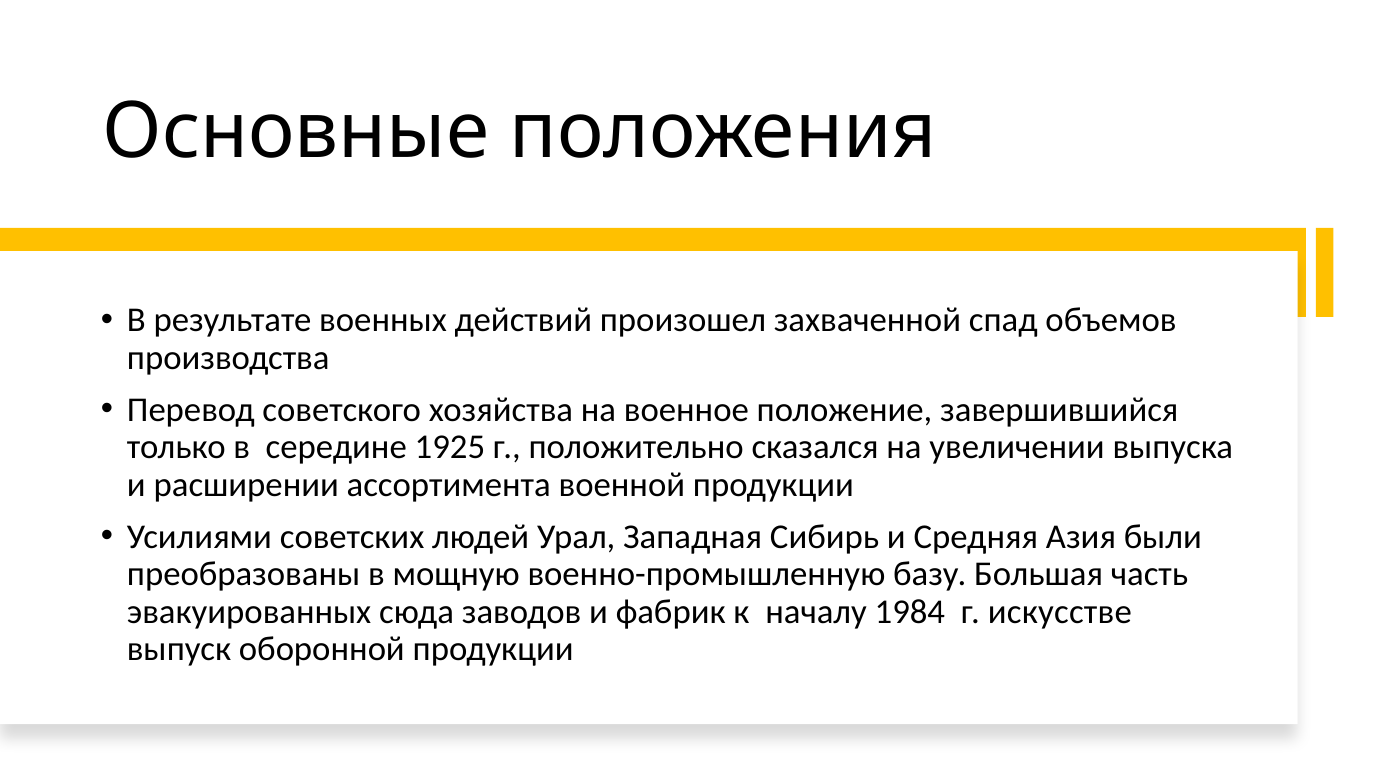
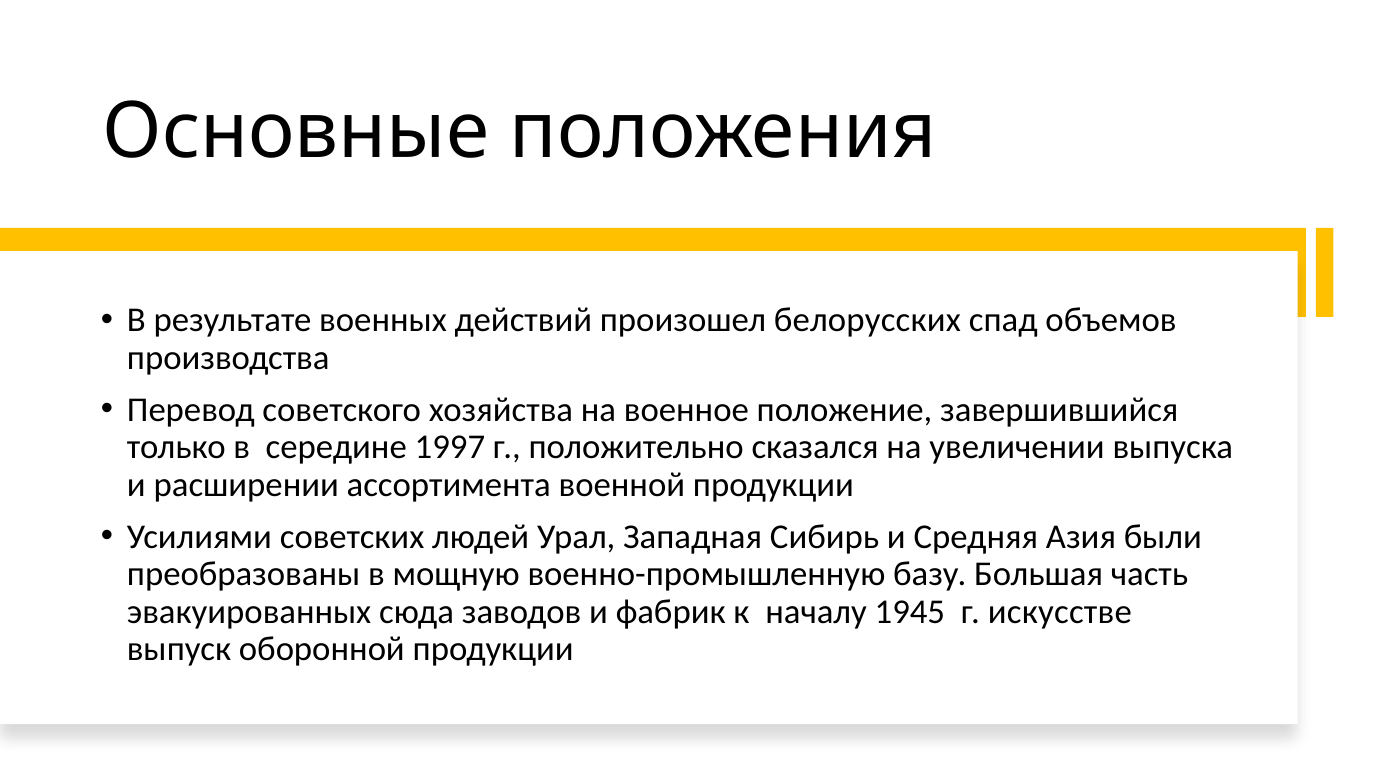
захваченной: захваченной -> белорусских (867, 320)
1925: 1925 -> 1997 (450, 447)
1984: 1984 -> 1945 (910, 612)
